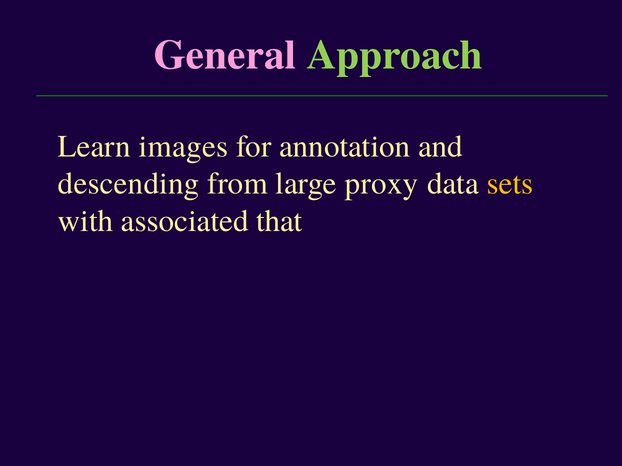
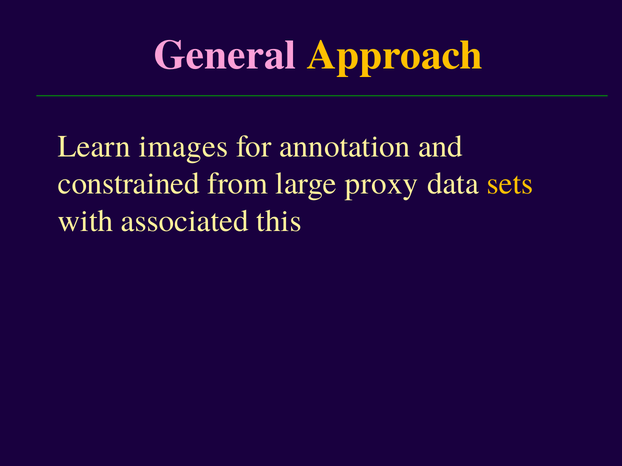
Approach colour: light green -> yellow (395, 55)
descending: descending -> constrained (129, 184)
that: that -> this (279, 221)
